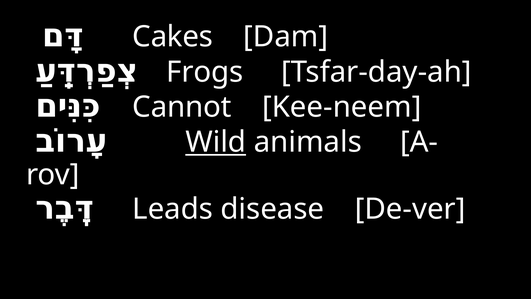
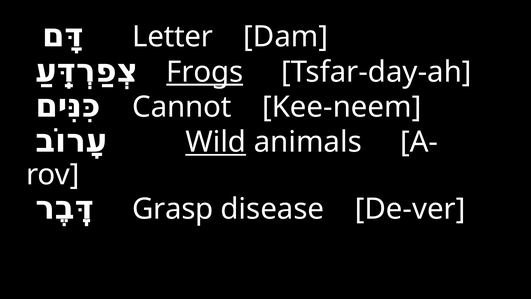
Cakes: Cakes -> Letter (173, 37)
Frogs underline: none -> present (205, 72)
Leads: Leads -> Grasp (173, 209)
